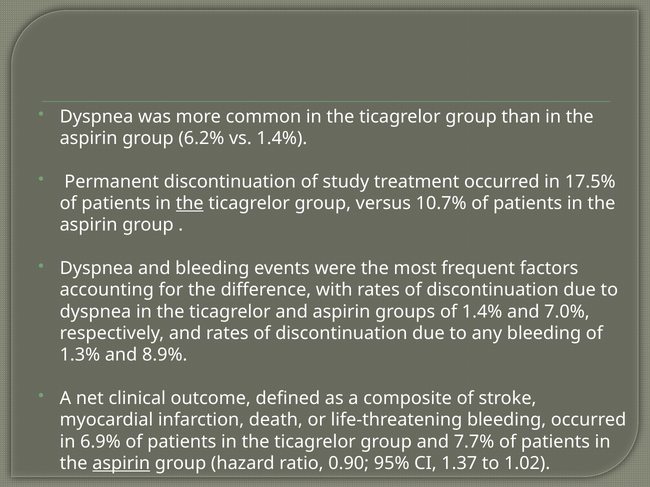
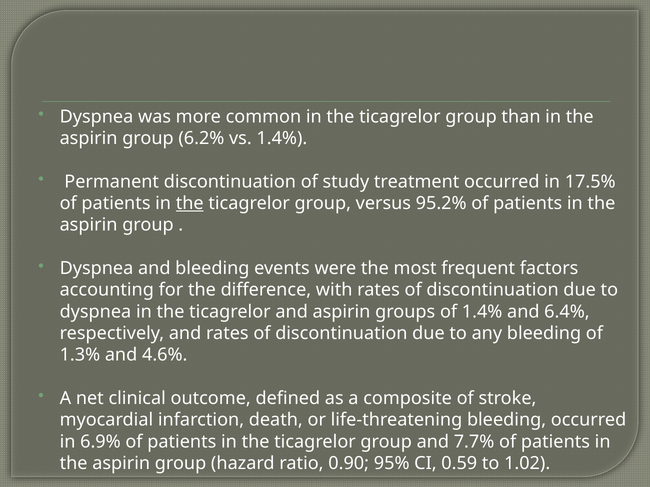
10.7%: 10.7% -> 95.2% (441, 204)
7.0%: 7.0% -> 6.4% (567, 312)
8.9%: 8.9% -> 4.6% (165, 355)
aspirin underline: present -> none (121, 464)
1.37: 1.37 -> 0.59 (459, 464)
